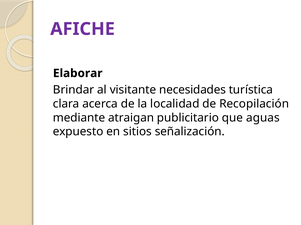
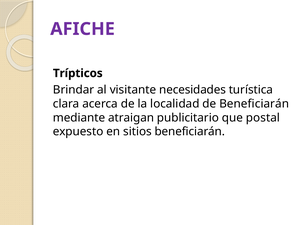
Elaborar: Elaborar -> Trípticos (78, 73)
de Recopilación: Recopilación -> Beneficiarán (254, 104)
aguas: aguas -> postal (263, 118)
sitios señalización: señalización -> beneficiarán (190, 132)
